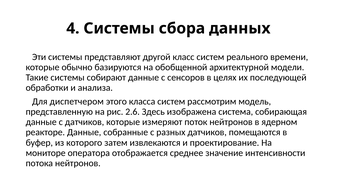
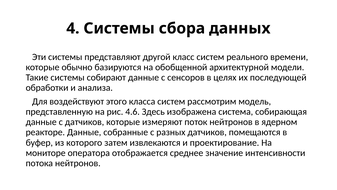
диспетчером: диспетчером -> воздействуют (77, 101)
2.6: 2.6 -> 4.6 (133, 112)
